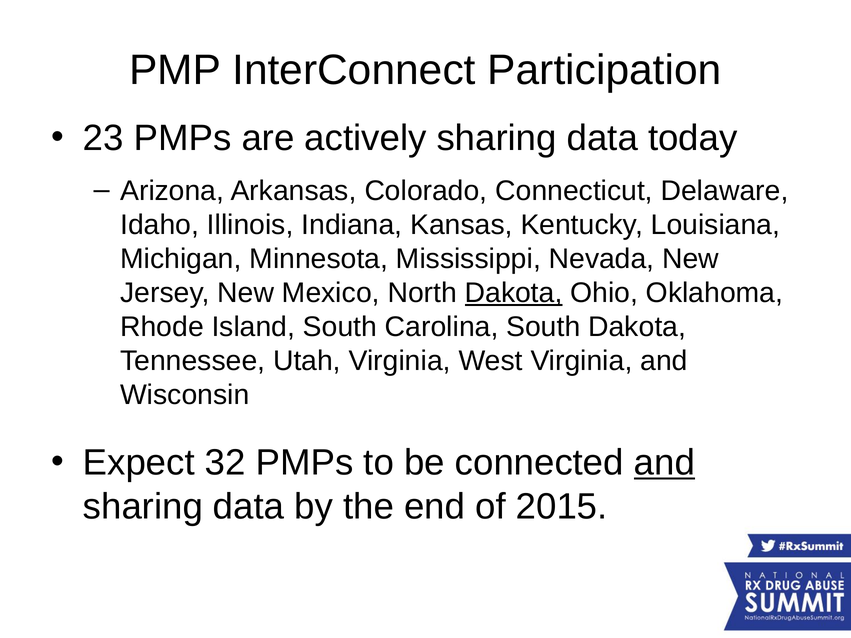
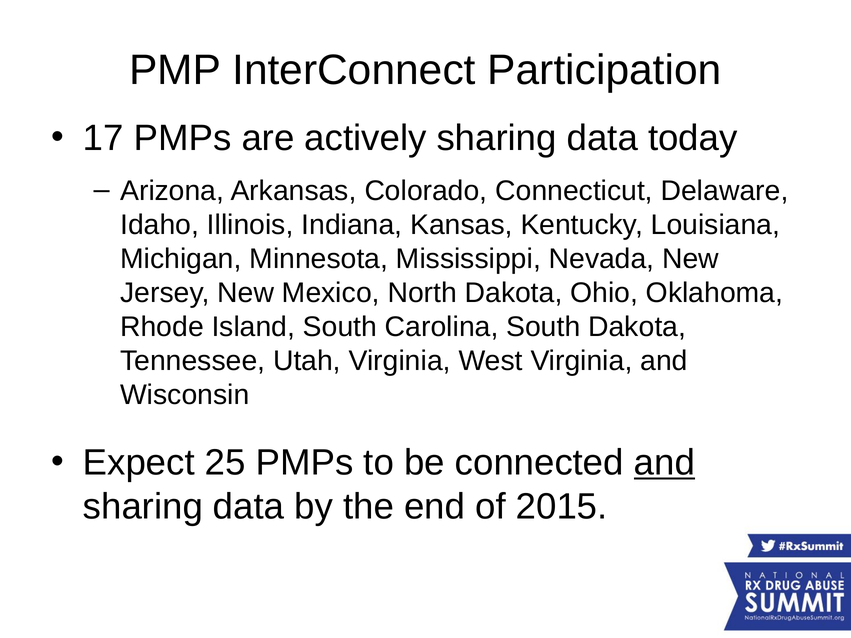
23: 23 -> 17 (103, 138)
Dakota underline: present -> none (514, 293)
32: 32 -> 25 (225, 463)
